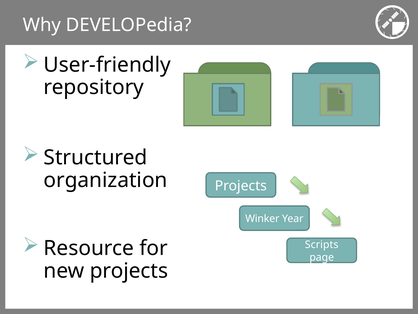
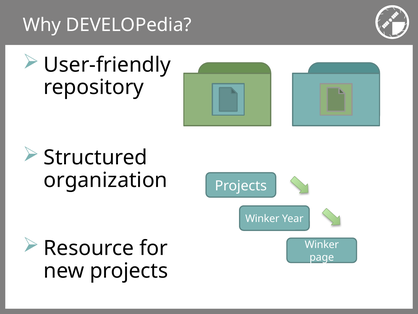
Scripts: Scripts -> Winker (322, 244)
